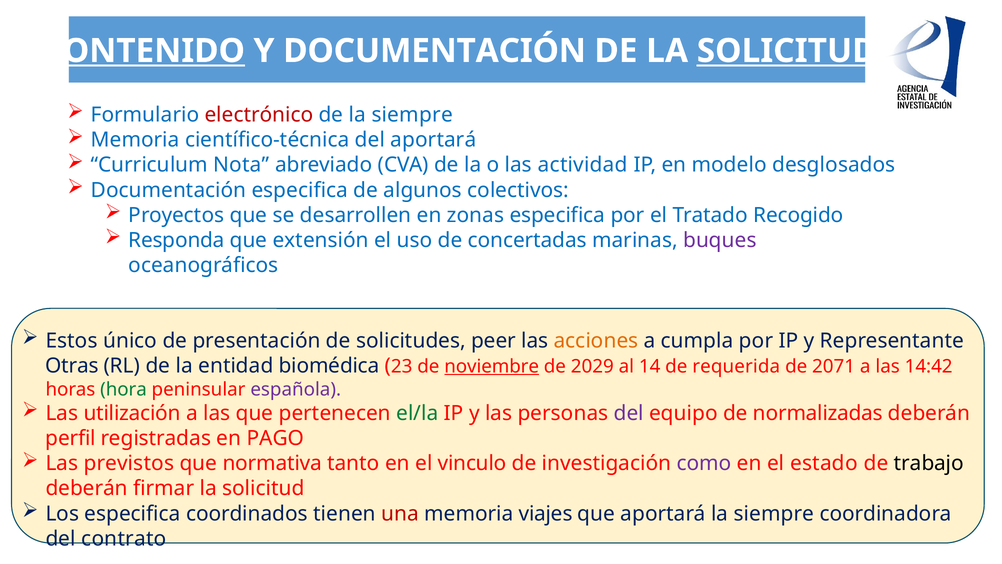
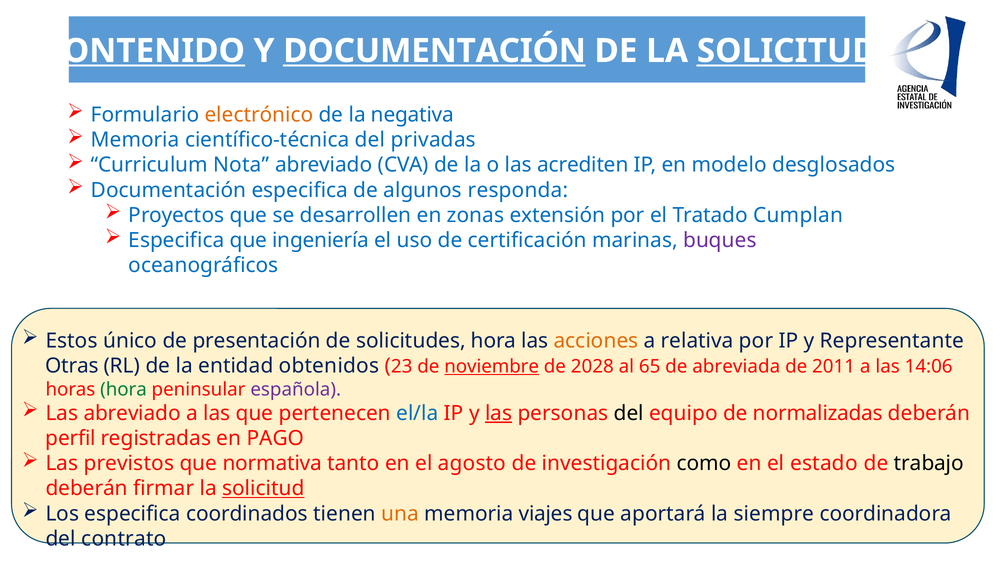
DOCUMENTACIÓN underline: none -> present (435, 51)
electrónico colour: red -> orange (259, 115)
de la siempre: siempre -> negativa (412, 115)
del aportará: aportará -> privadas (433, 140)
actividad: actividad -> acrediten (583, 165)
colectivos: colectivos -> responda (518, 190)
zonas especifica: especifica -> extensión (557, 215)
Recogido: Recogido -> Cumplan (798, 215)
Responda: Responda -> Especifica (176, 240)
extensión: extensión -> ingeniería (321, 240)
concertadas: concertadas -> certificación (527, 240)
solicitudes peer: peer -> hora (494, 340)
cumpla: cumpla -> relativa (697, 340)
biomédica: biomédica -> obtenidos (329, 365)
2029: 2029 -> 2028 (592, 366)
14: 14 -> 65 (650, 366)
requerida: requerida -> abreviada (736, 366)
2071: 2071 -> 2011 (834, 366)
14:42: 14:42 -> 14:06 (929, 366)
Las utilización: utilización -> abreviado (132, 413)
el/la colour: green -> blue (417, 413)
las underline: none -> present (499, 413)
del colour: purple -> black (629, 413)
vinculo: vinculo -> agosto (472, 463)
como colour: purple -> black (704, 463)
solicitud underline: none -> present (263, 488)
una colour: red -> orange (400, 513)
